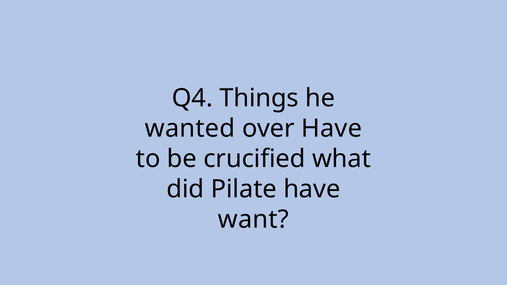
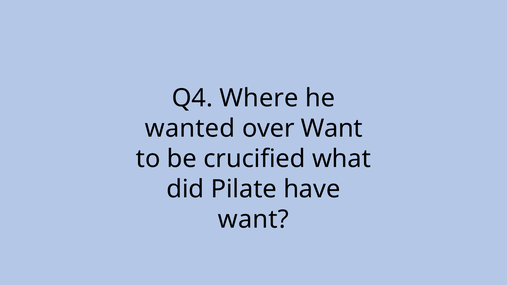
Things: Things -> Where (259, 98)
over Have: Have -> Want (332, 128)
